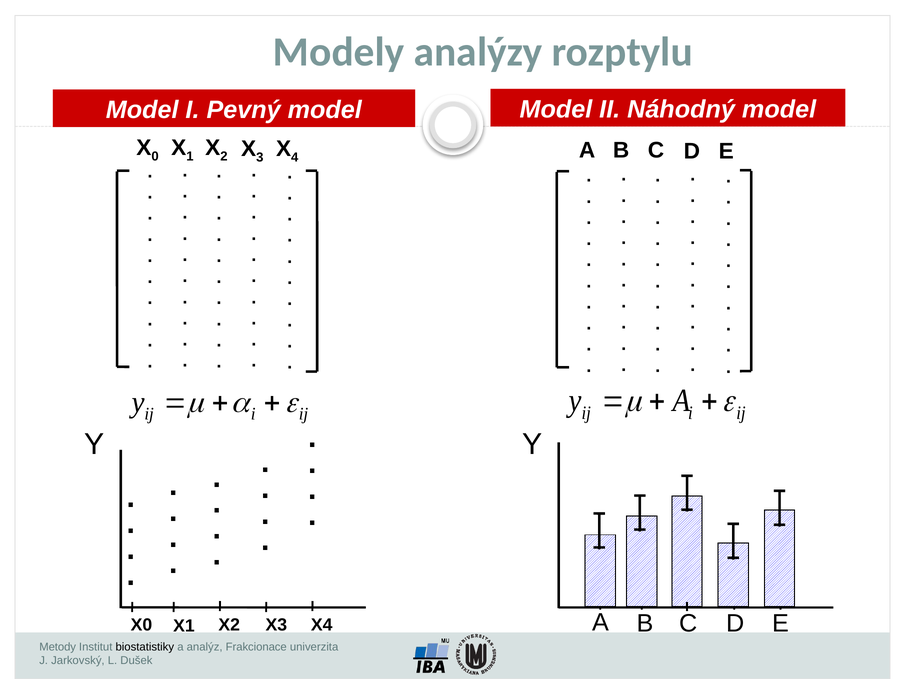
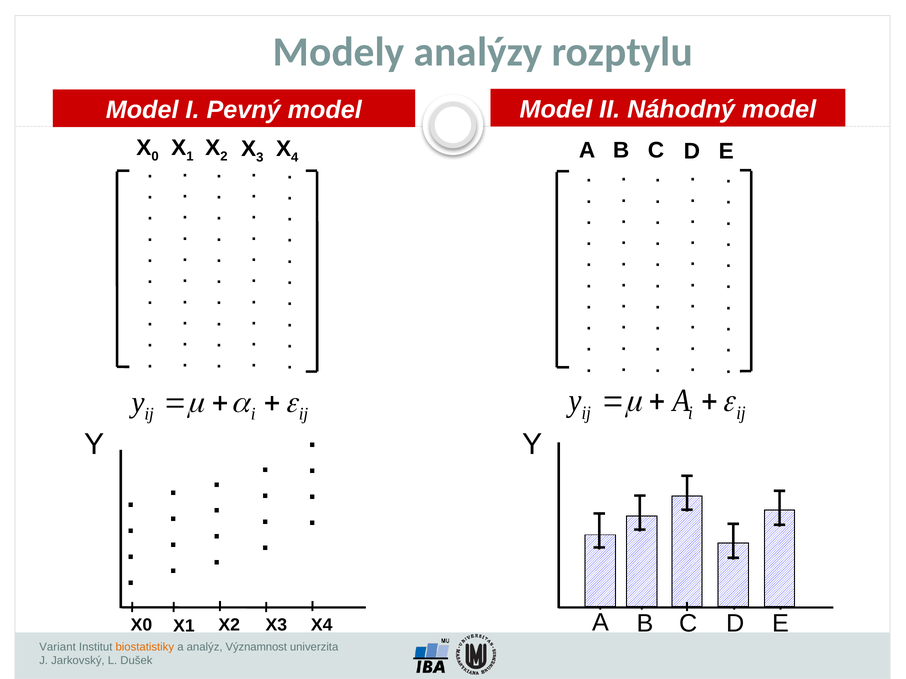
Metody: Metody -> Variant (58, 647)
biostatistiky colour: black -> orange (145, 647)
Frakcionace: Frakcionace -> Významnost (256, 647)
